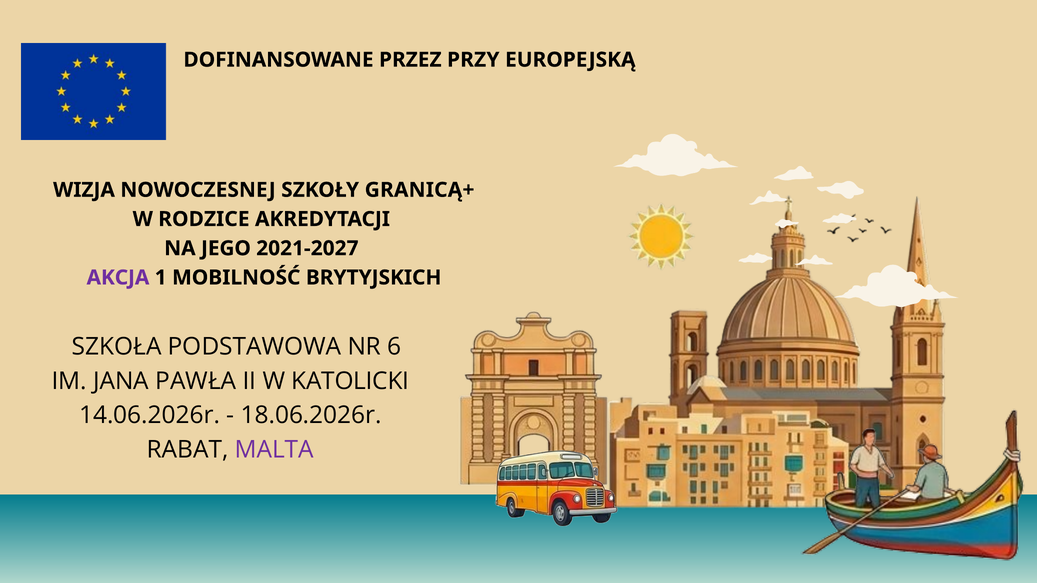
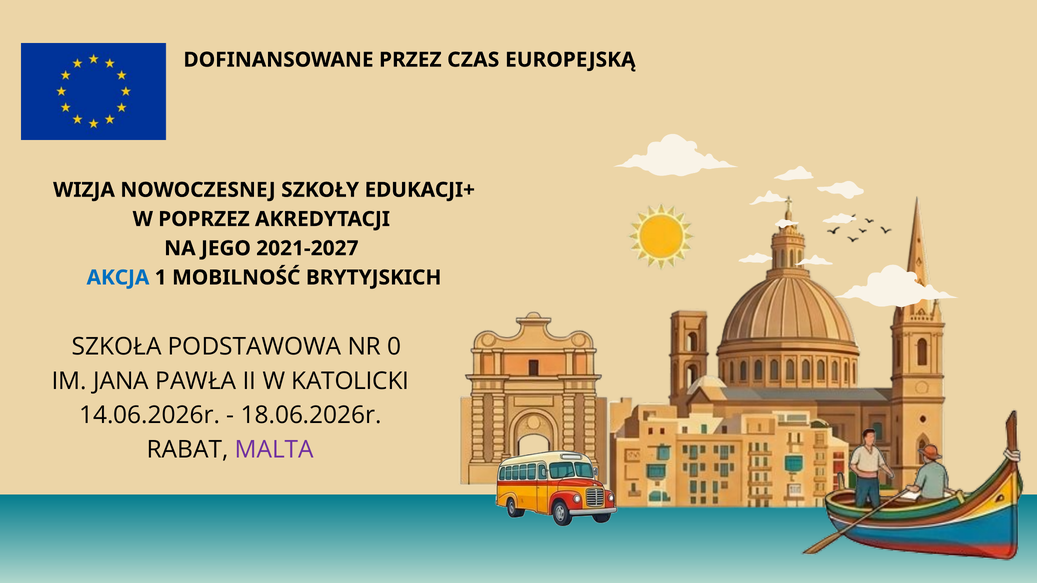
PRZY: PRZY -> CZAS (473, 60)
GRANICĄ+: GRANICĄ+ -> EDUKACJI+ (420, 190)
RODZICE: RODZICE -> POPRZEZ (204, 219)
AKCJA colour: purple -> blue (118, 278)
6: 6 -> 0 (394, 347)
